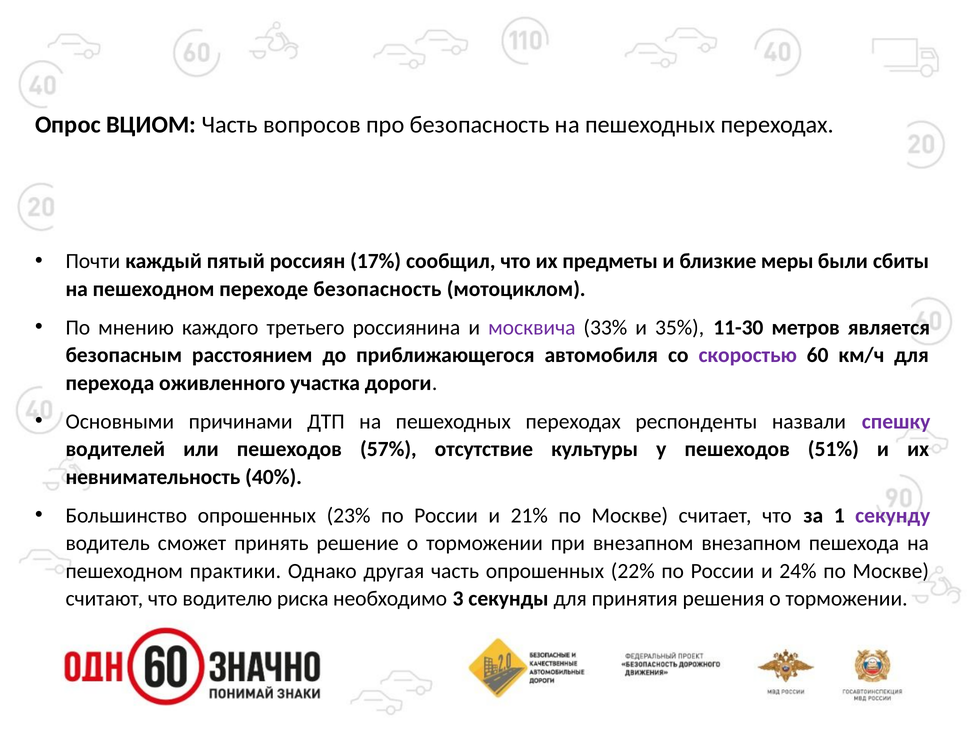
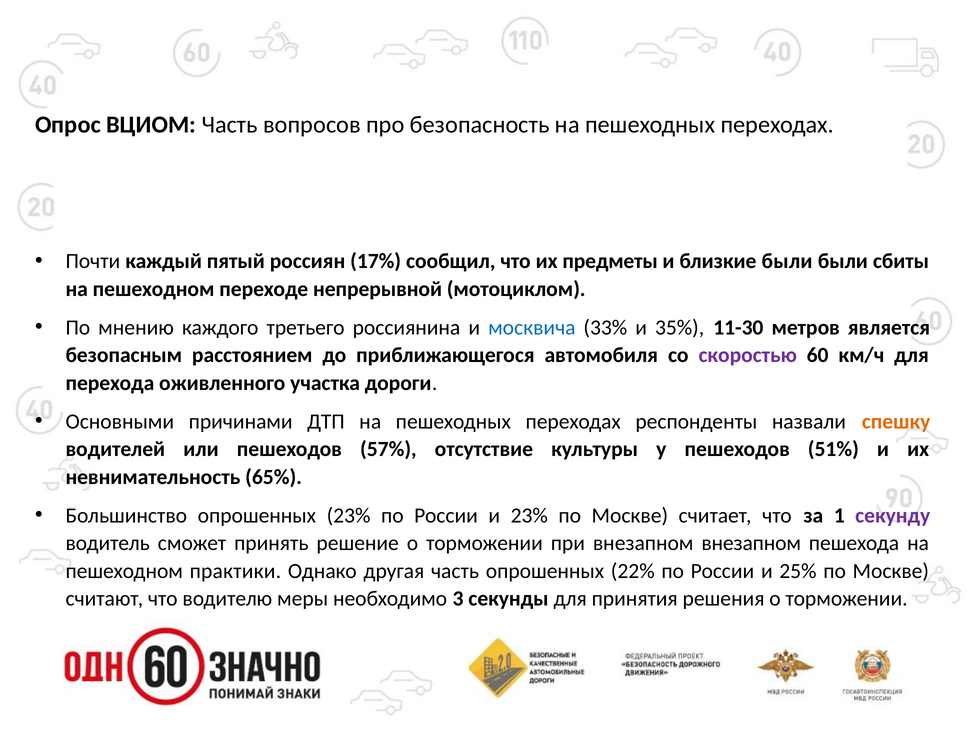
близкие меры: меры -> были (787, 261)
переходе безопасность: безопасность -> непрерывной (378, 289)
москвича colour: purple -> blue (532, 327)
спешку colour: purple -> orange (896, 421)
40%: 40% -> 65% (274, 477)
и 21%: 21% -> 23% (529, 515)
24%: 24% -> 25% (798, 571)
риска: риска -> меры (303, 599)
